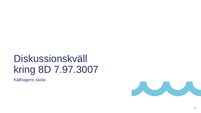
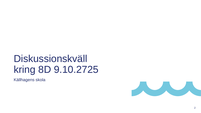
7.97.3007: 7.97.3007 -> 9.10.2725 (76, 70)
